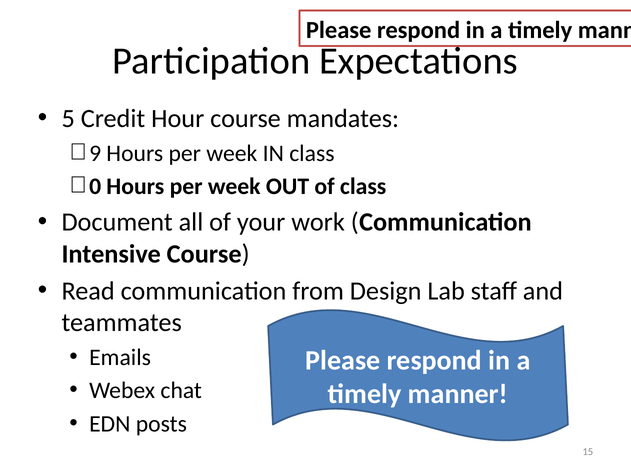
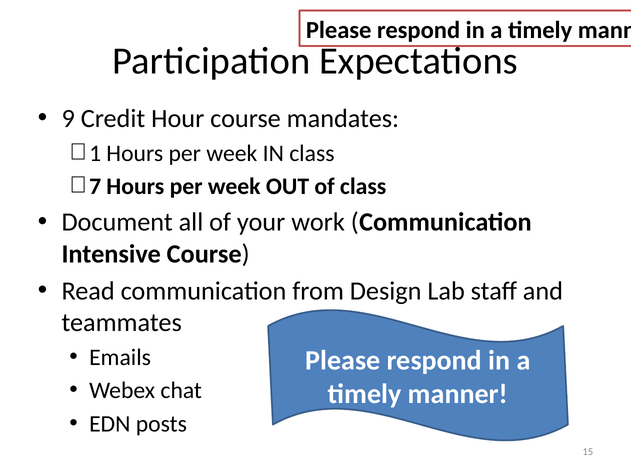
5: 5 -> 9 (68, 119)
9: 9 -> 1 (95, 153)
0: 0 -> 7 (95, 187)
